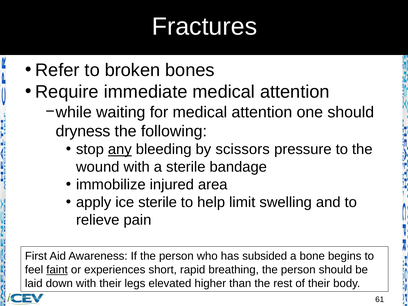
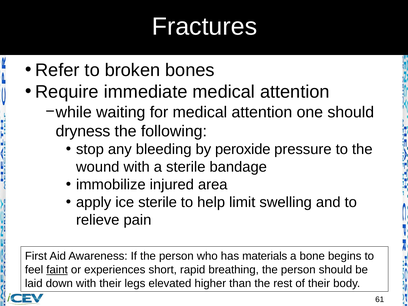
any underline: present -> none (120, 149)
scissors: scissors -> peroxide (243, 149)
subsided: subsided -> materials (265, 256)
